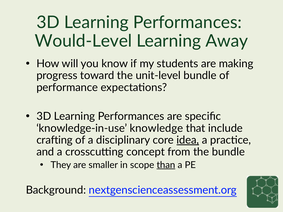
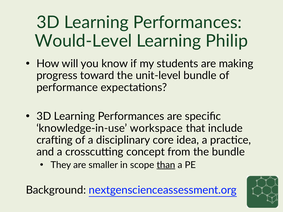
Away: Away -> Philip (227, 41)
knowledge: knowledge -> workspace (156, 128)
idea underline: present -> none (188, 140)
